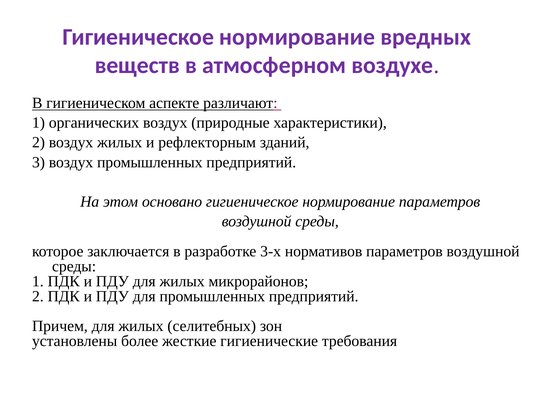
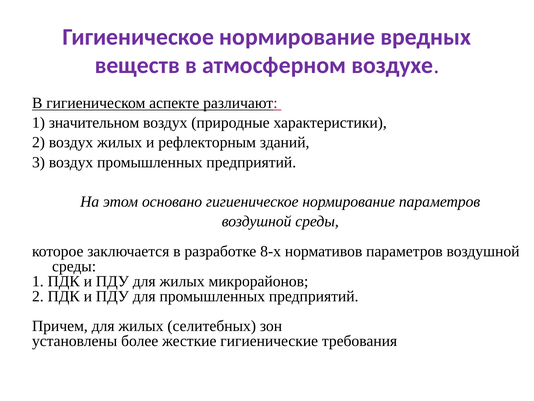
органических: органических -> значительном (94, 123)
3-х: 3-х -> 8-х (271, 251)
